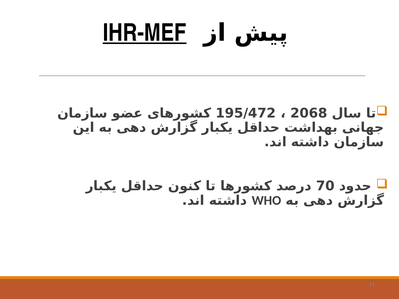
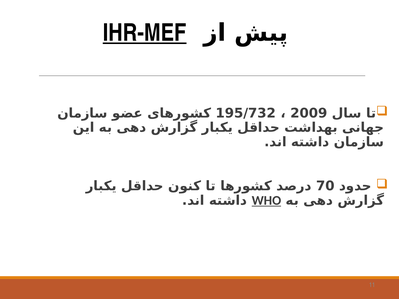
195/472: 195/472 -> 195/732 (246, 113)
2068: 2068 -> 2009 (309, 113)
WHO underline: none -> present (266, 201)
